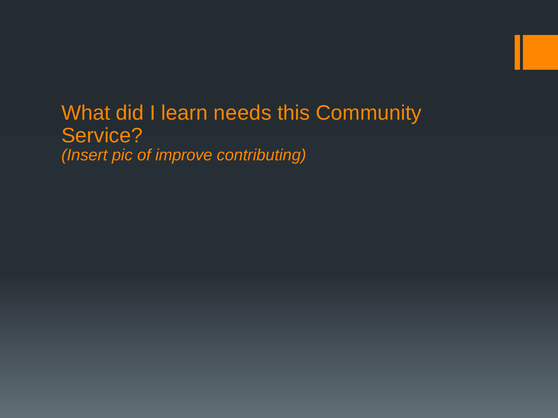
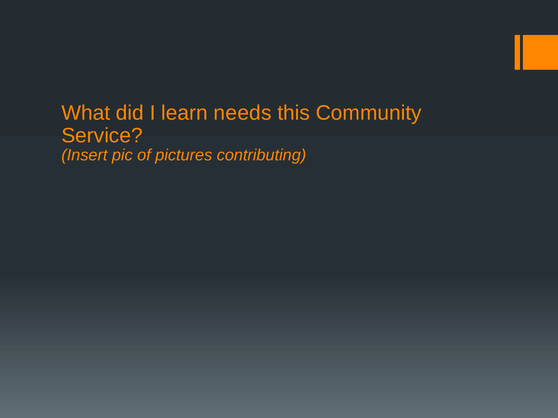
improve: improve -> pictures (184, 155)
